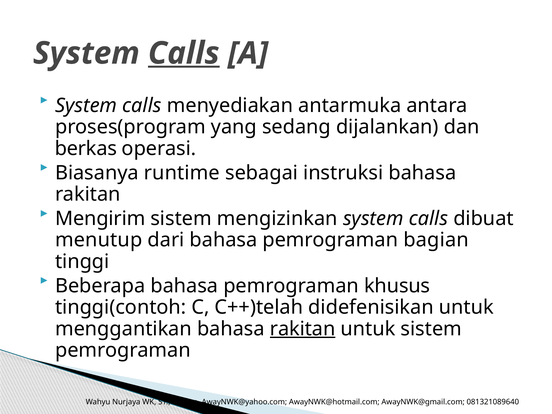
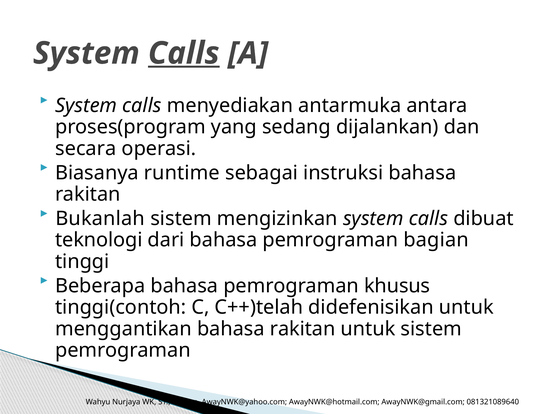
berkas: berkas -> secara (86, 149)
Mengirim: Mengirim -> Bukanlah (100, 219)
menutup: menutup -> teknologi (99, 240)
rakitan underline: present -> none (303, 329)
